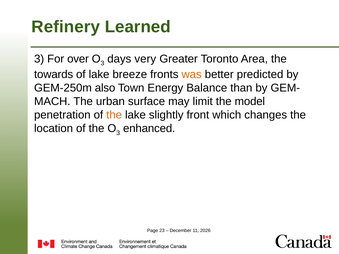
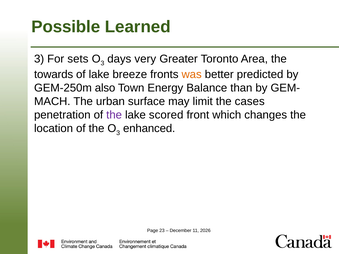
Refinery: Refinery -> Possible (66, 27)
over: over -> sets (78, 59)
model: model -> cases (250, 102)
the colour: orange -> purple (114, 115)
slightly: slightly -> scored (166, 115)
